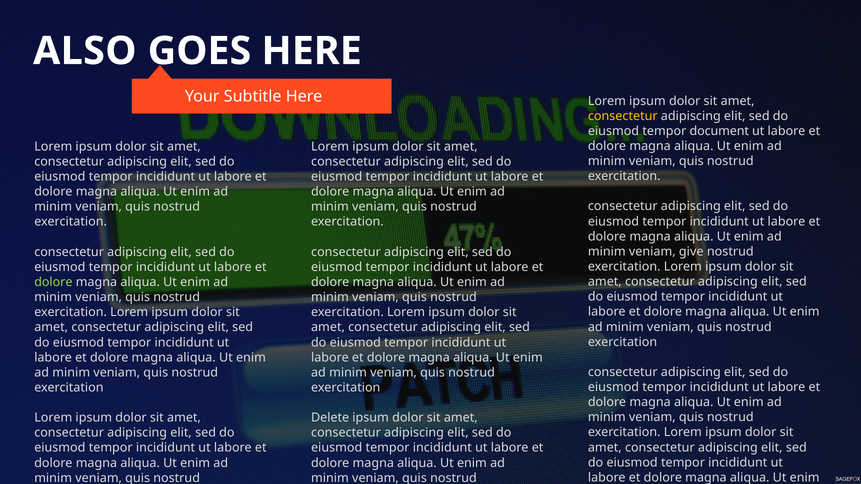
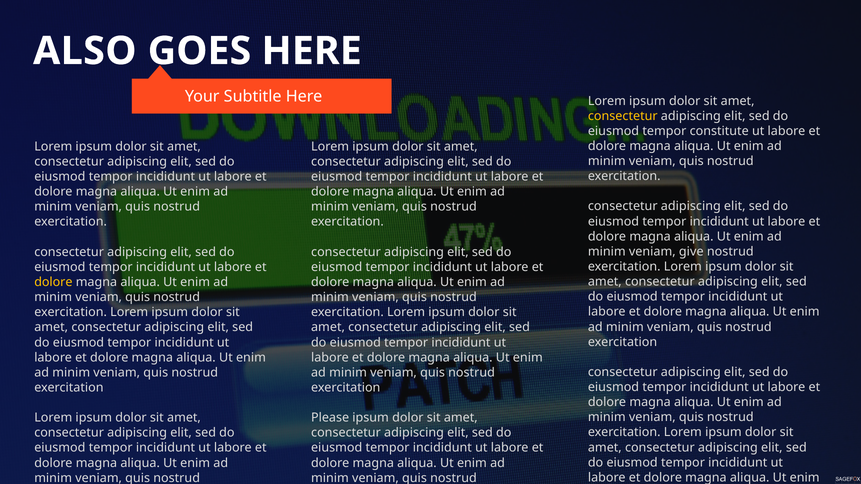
document: document -> constitute (719, 131)
dolore colour: light green -> yellow (53, 282)
Delete: Delete -> Please (330, 418)
